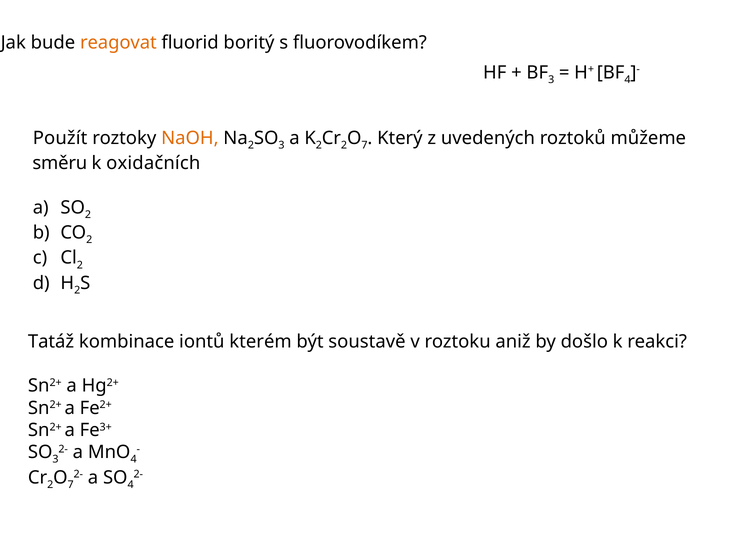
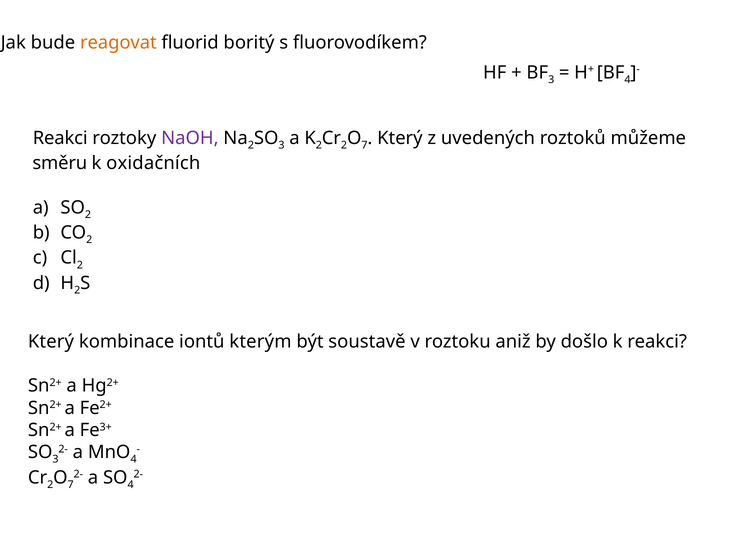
Použít: Použít -> Reakci (60, 138)
NaOH colour: orange -> purple (190, 138)
Tatáž: Tatáž -> Který (51, 342)
kterém: kterém -> kterým (260, 342)
